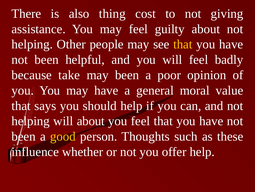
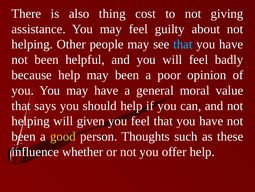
that colour: yellow -> light blue (183, 44)
because take: take -> help (69, 75)
will about: about -> given (91, 121)
